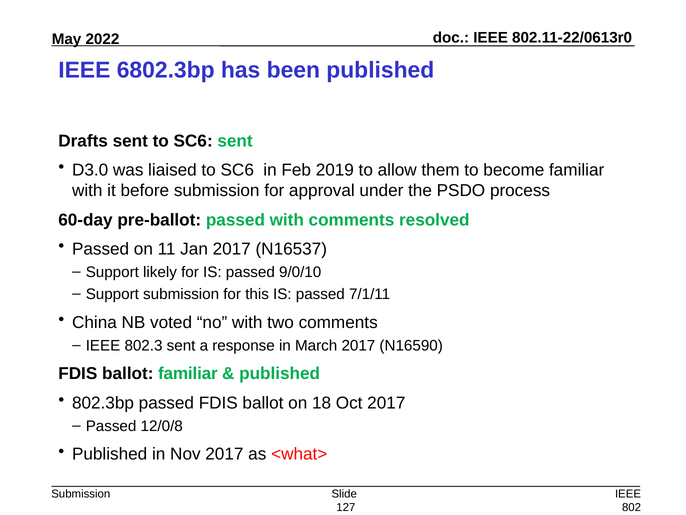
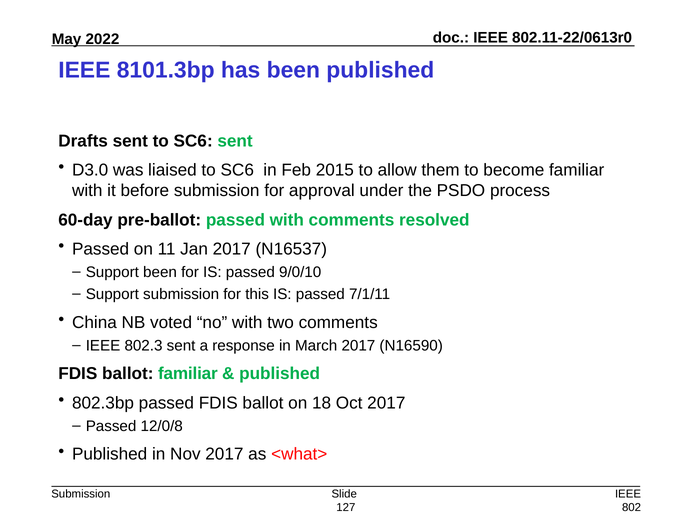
6802.3bp: 6802.3bp -> 8101.3bp (166, 70)
2019: 2019 -> 2015 (335, 170)
Support likely: likely -> been (160, 272)
